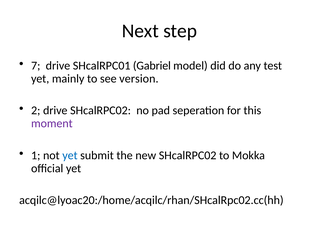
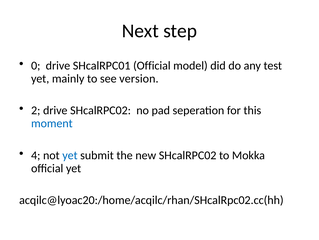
7: 7 -> 0 (36, 65)
SHcalRPC01 Gabriel: Gabriel -> Official (152, 65)
moment colour: purple -> blue (52, 123)
1: 1 -> 4 (36, 155)
